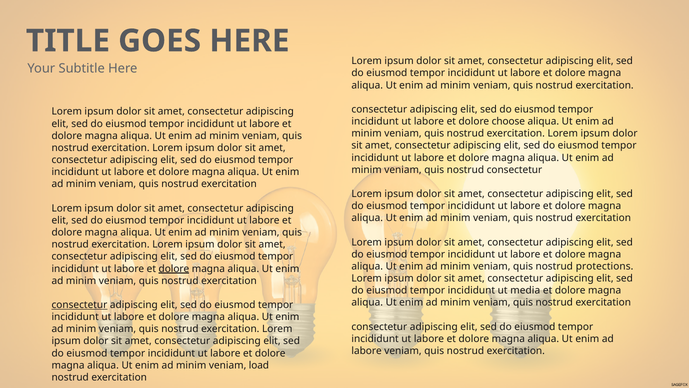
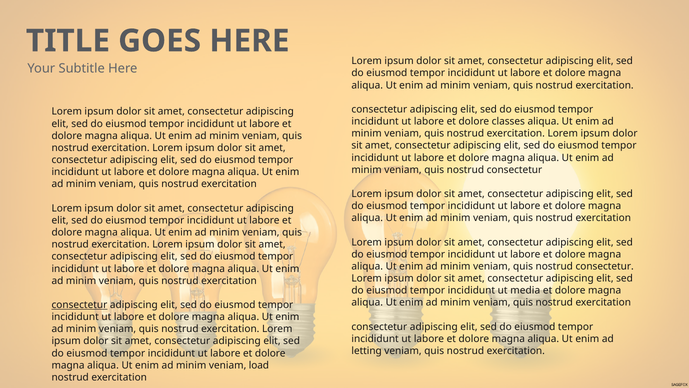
choose: choose -> classes (508, 121)
protections: protections -> consectetur (605, 266)
dolore underline: present -> none (174, 268)
labore: labore -> letting (367, 351)
